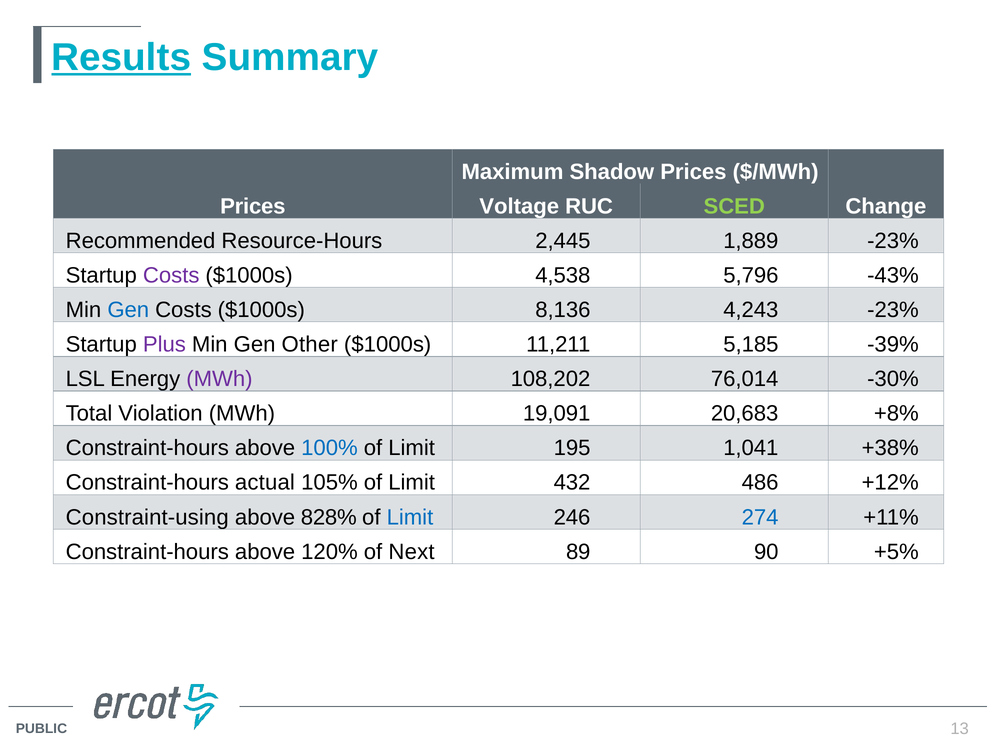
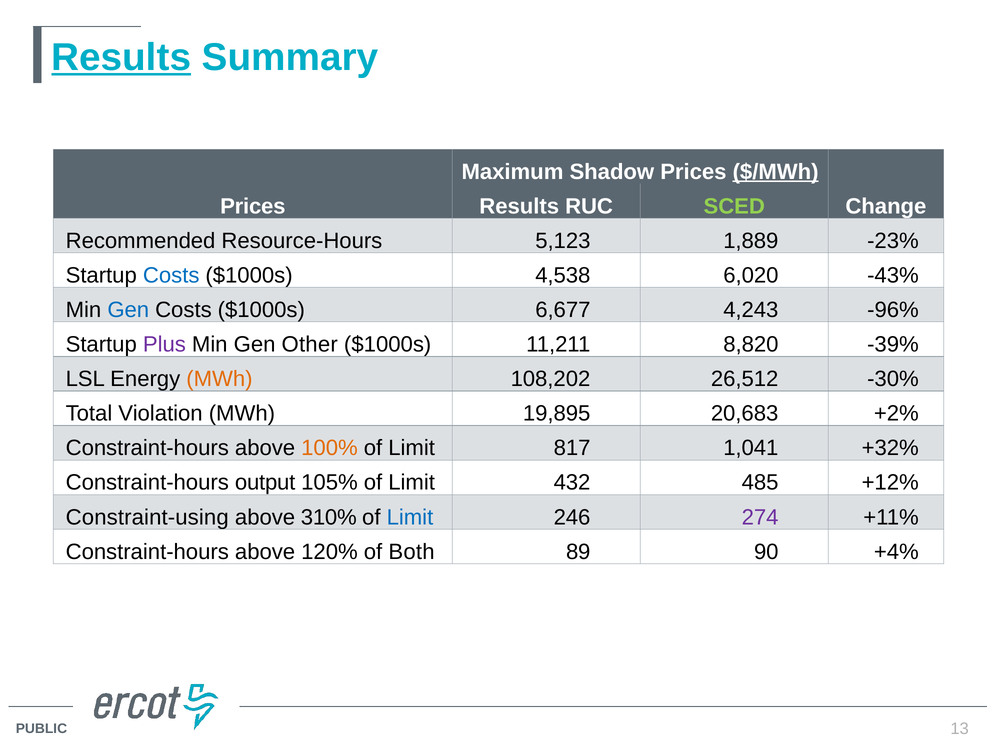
$/MWh underline: none -> present (776, 172)
Voltage: Voltage -> Results (519, 206)
2,445: 2,445 -> 5,123 (563, 241)
Costs colour: purple -> blue (171, 275)
5,796: 5,796 -> 6,020 (751, 275)
8,136: 8,136 -> 6,677 (563, 310)
4,243 -23%: -23% -> -96% (893, 310)
5,185: 5,185 -> 8,820 (751, 344)
MWh colour: purple -> orange (219, 379)
76,014: 76,014 -> 26,512 (745, 379)
19,091: 19,091 -> 19,895 (557, 413)
+8%: +8% -> +2% (896, 413)
100% colour: blue -> orange (329, 448)
195: 195 -> 817 (572, 448)
+38%: +38% -> +32% (890, 448)
actual: actual -> output (265, 483)
486: 486 -> 485 (760, 483)
828%: 828% -> 310% (329, 517)
274 colour: blue -> purple (760, 517)
Next: Next -> Both (412, 552)
+5%: +5% -> +4% (896, 552)
